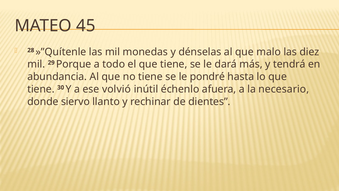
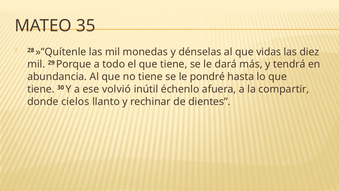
45: 45 -> 35 (86, 26)
malo: malo -> vidas (269, 52)
necesario: necesario -> compartir (284, 89)
siervo: siervo -> cielos (75, 101)
